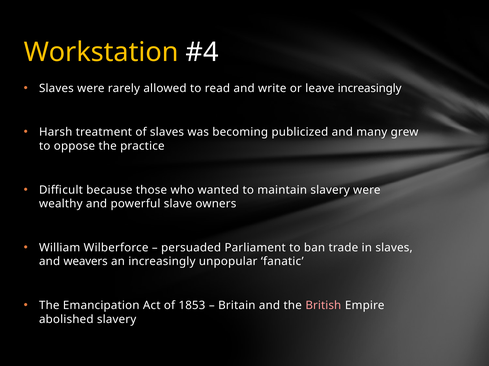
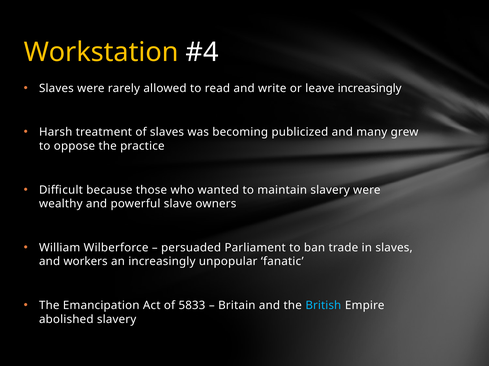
weavers: weavers -> workers (86, 262)
1853: 1853 -> 5833 (192, 306)
British colour: pink -> light blue (323, 306)
